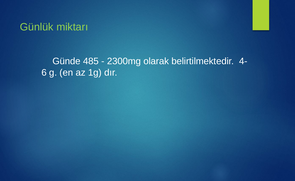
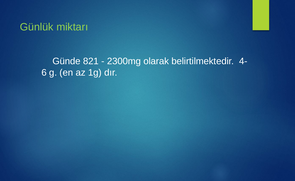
485: 485 -> 821 (91, 61)
